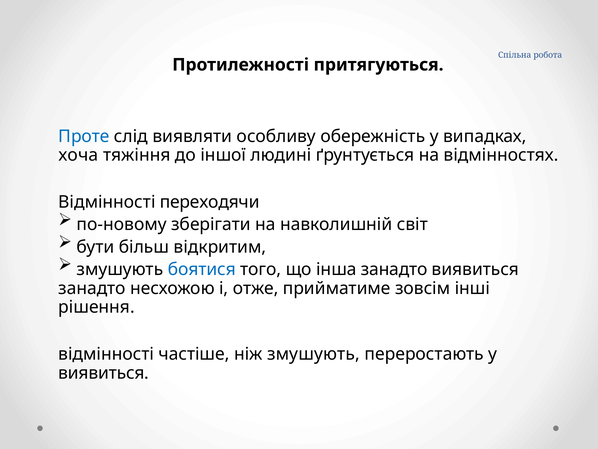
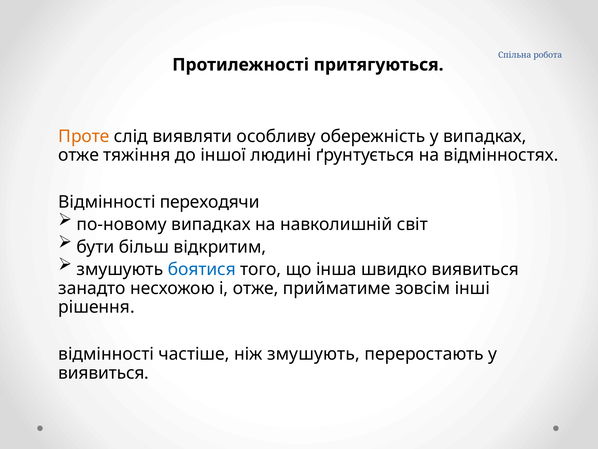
Проте colour: blue -> orange (84, 136)
хоча: хоча -> отже (79, 155)
по-новому зберігати: зберігати -> випадках (211, 224)
інша занадто: занадто -> швидко (394, 269)
